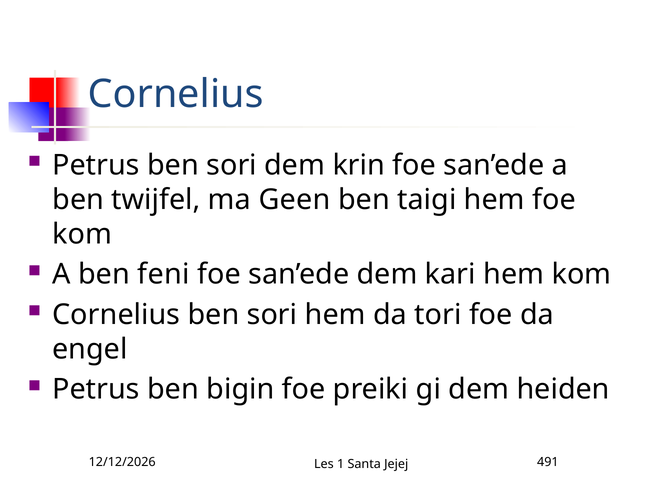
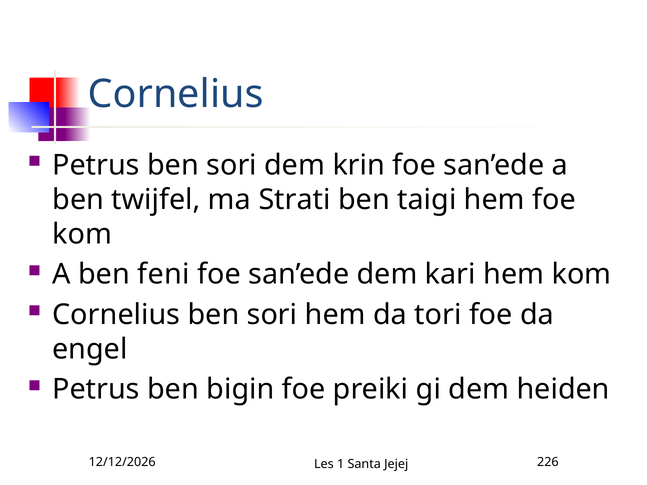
Geen: Geen -> Strati (295, 200)
491: 491 -> 226 (548, 462)
